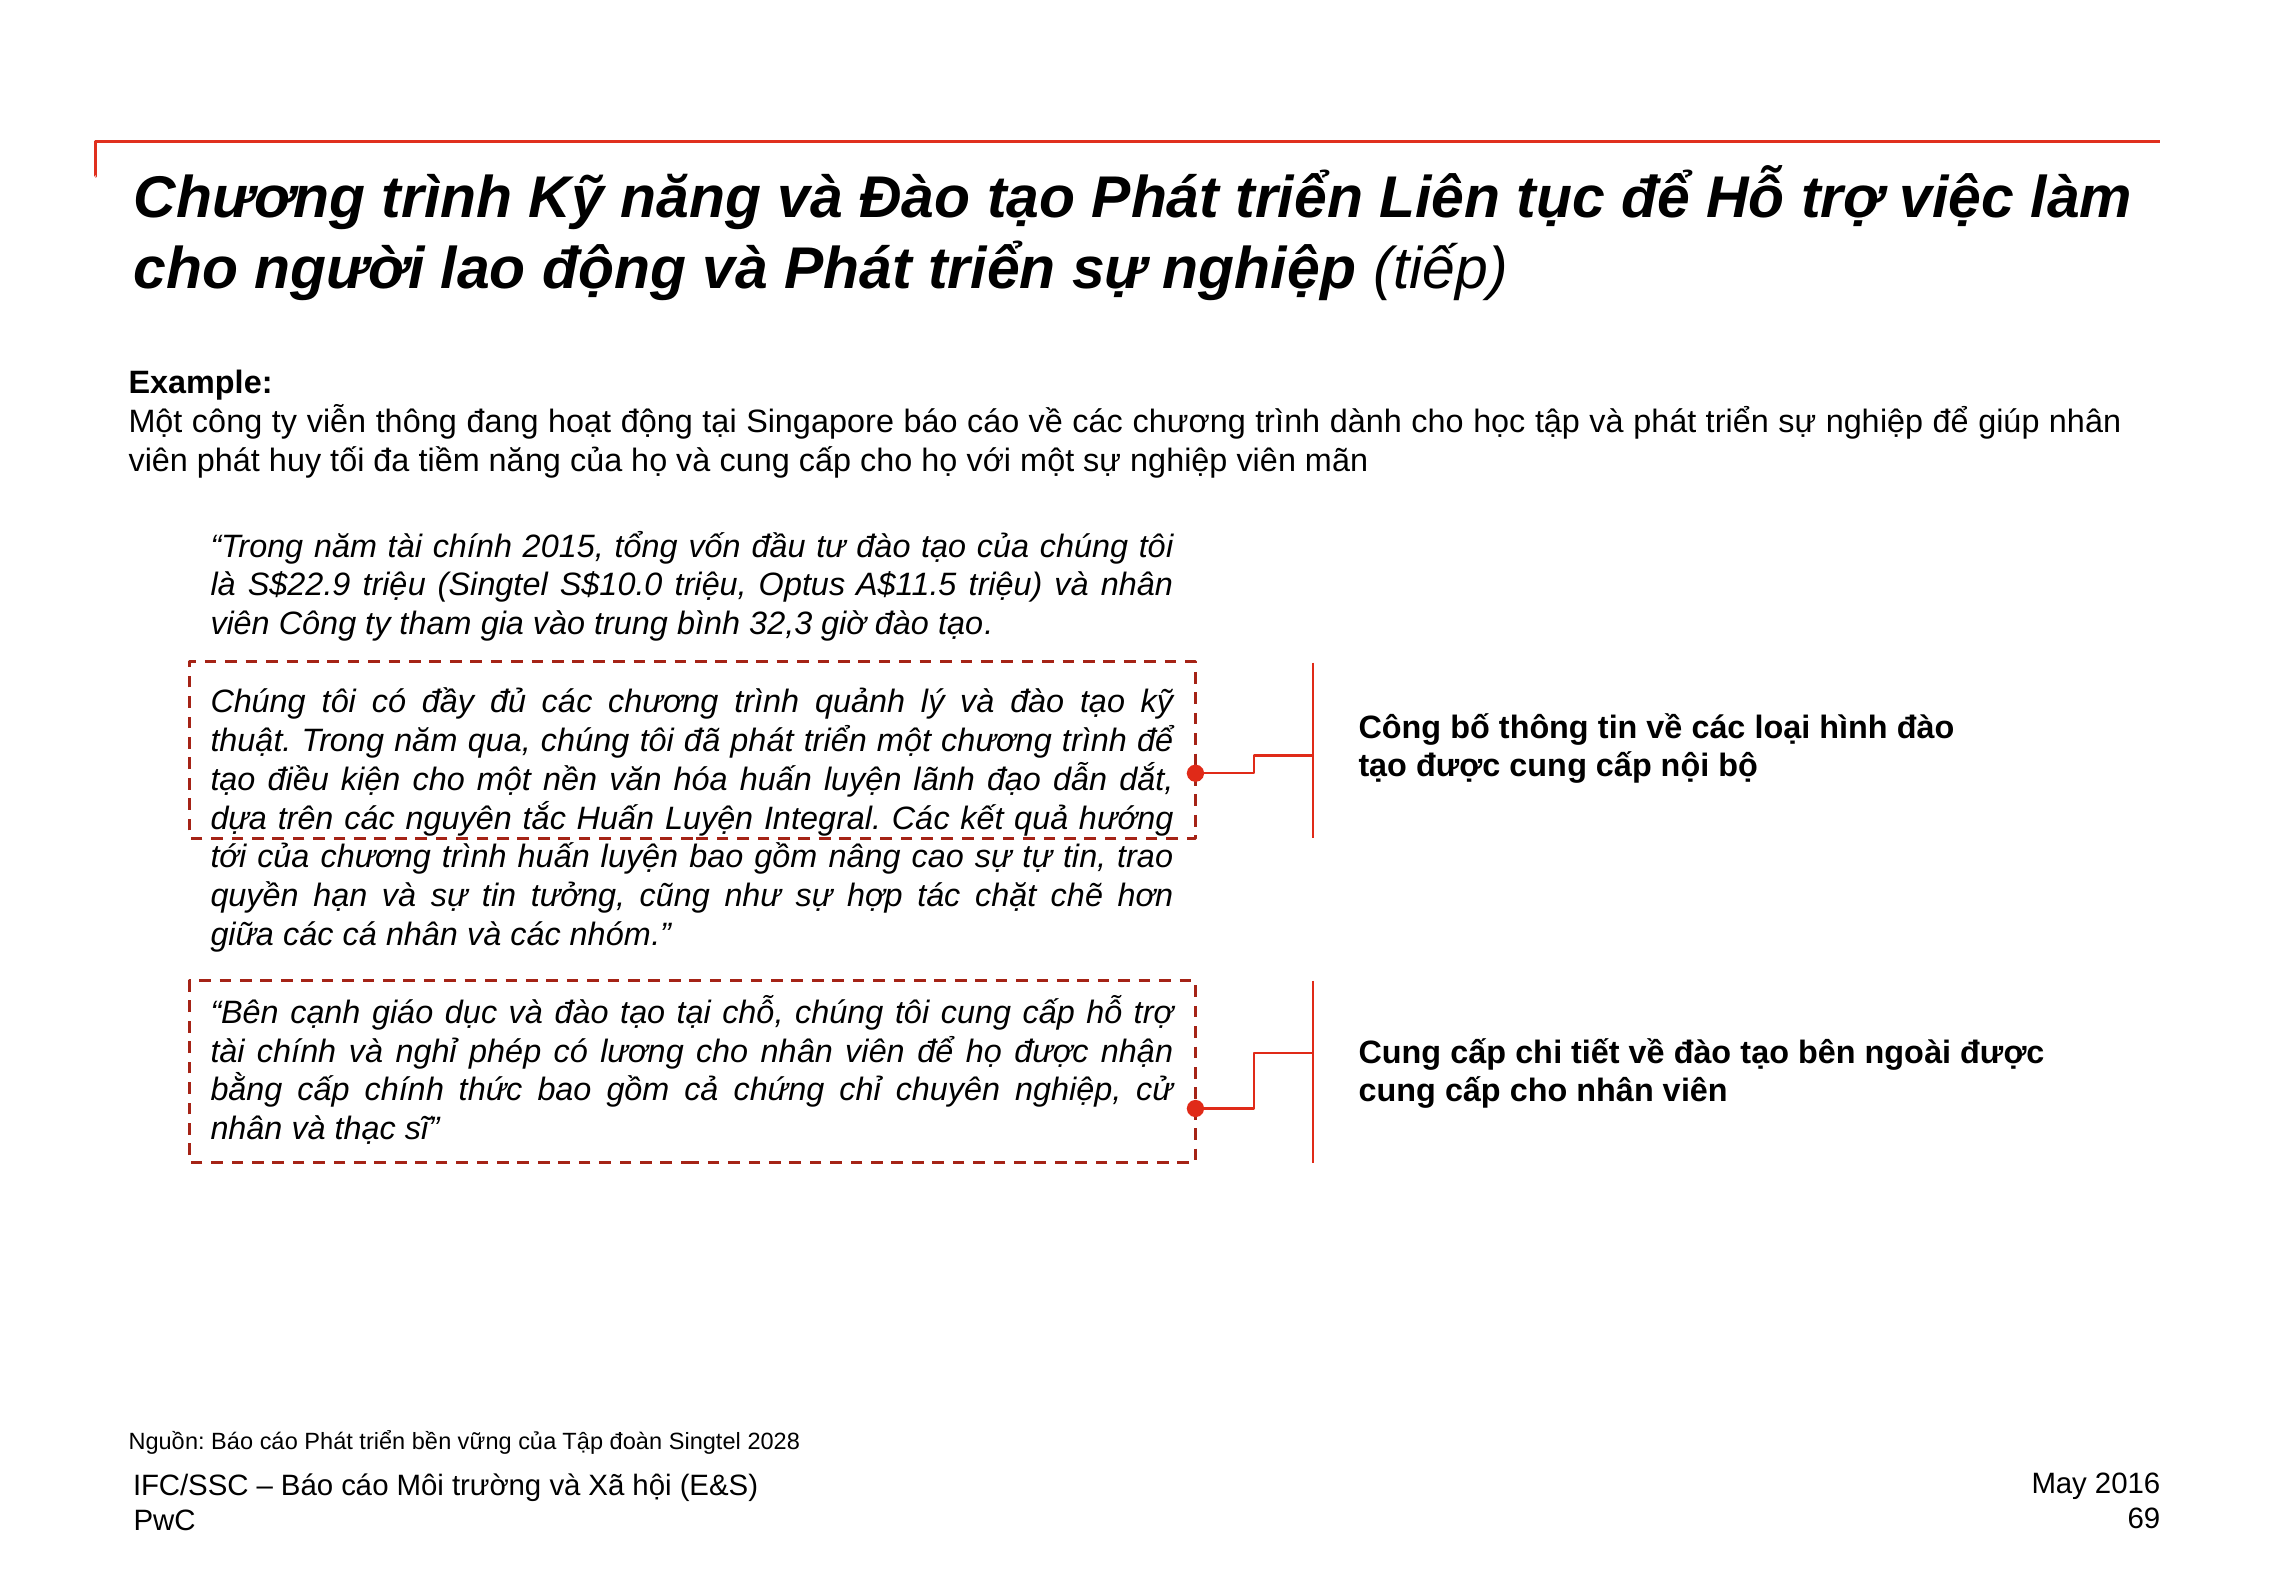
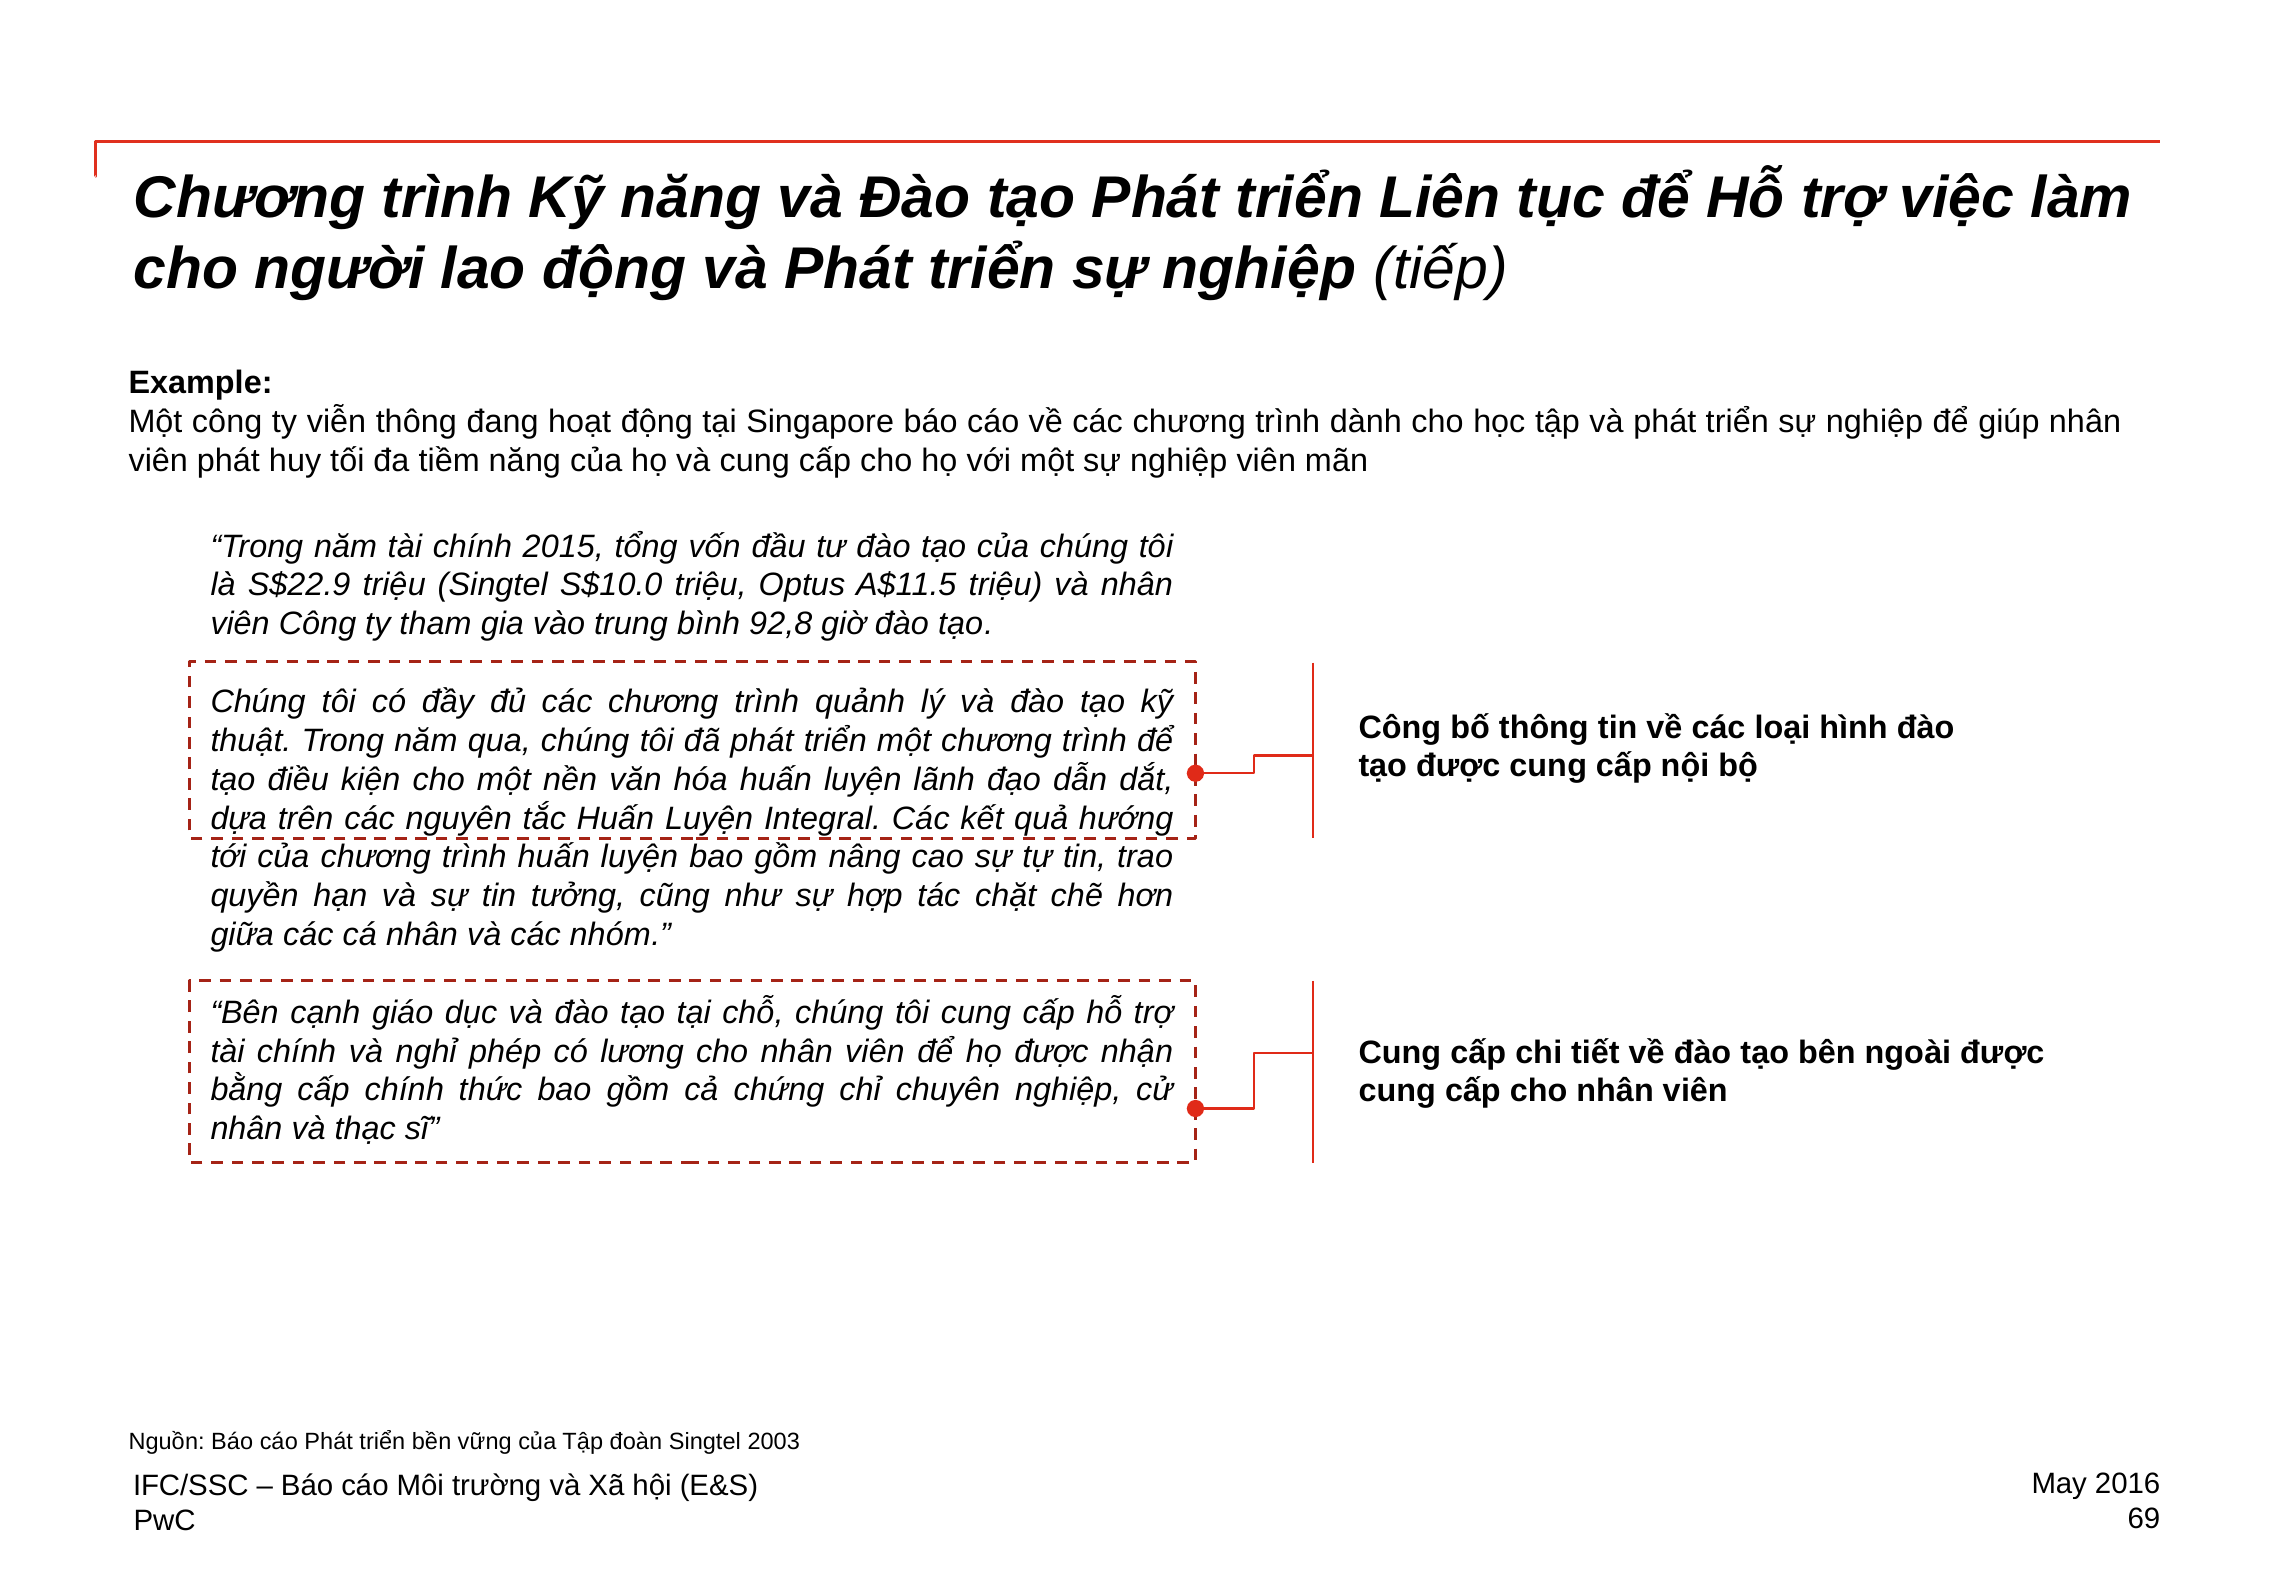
32,3: 32,3 -> 92,8 (781, 624)
2028: 2028 -> 2003 (774, 1442)
